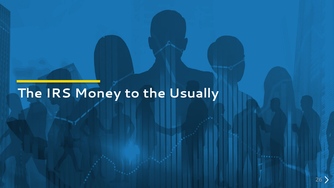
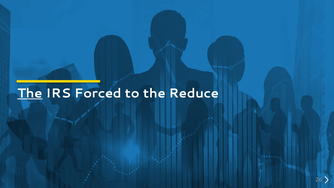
The underline: none -> present (30, 93)
Money: Money -> Forced (98, 93)
Usually: Usually -> Reduce (194, 93)
